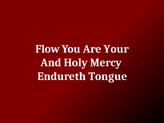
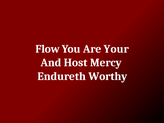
Holy: Holy -> Host (76, 63)
Tongue: Tongue -> Worthy (108, 76)
